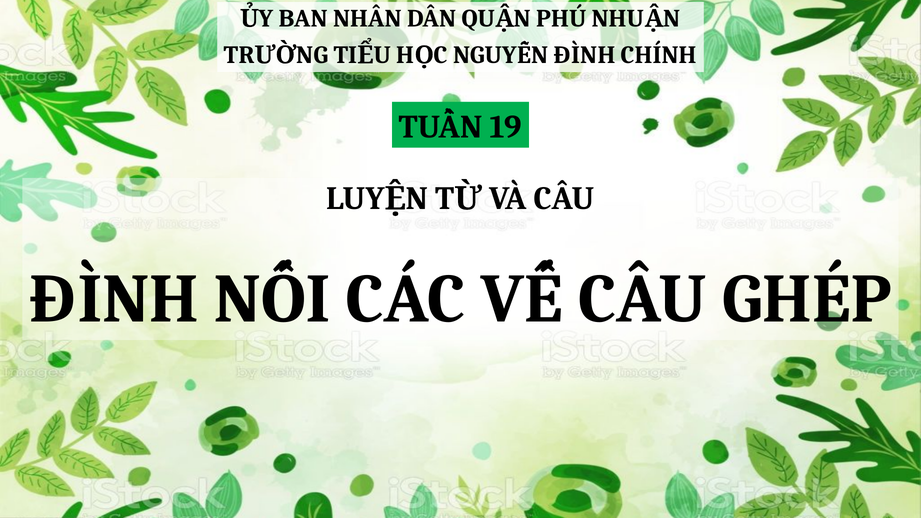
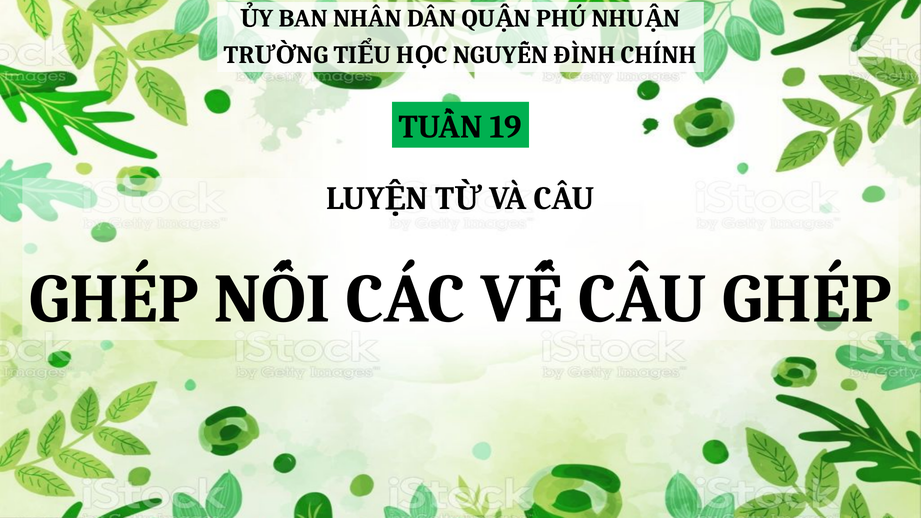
ĐÌNH: ĐÌNH -> GHÉP (114, 299)
